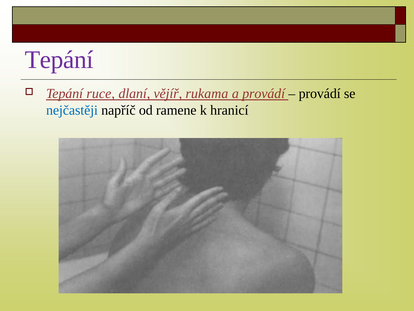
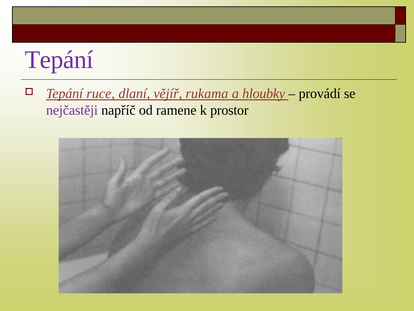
a provádí: provádí -> hloubky (264, 94)
nejčastěji colour: blue -> purple (72, 110)
hranicí: hranicí -> prostor (229, 110)
